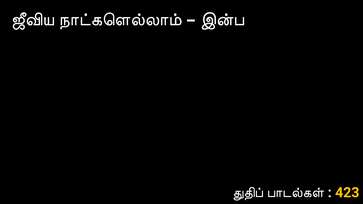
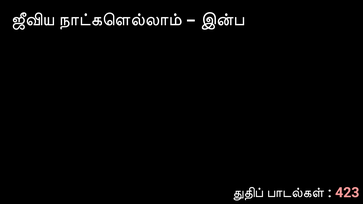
423 colour: yellow -> pink (347, 193)
